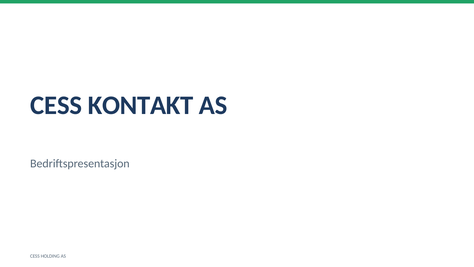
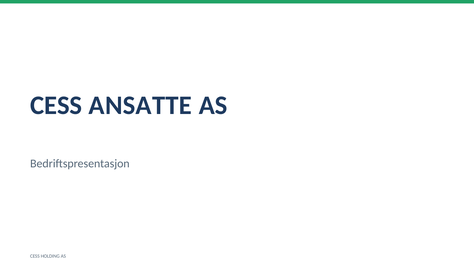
KONTAKT: KONTAKT -> ANSATTE (140, 105)
